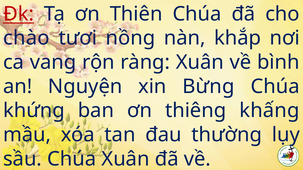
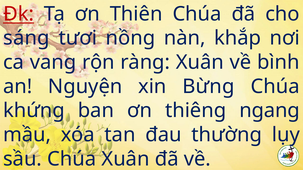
chào: chào -> sáng (26, 38)
khấng: khấng -> ngang (270, 111)
